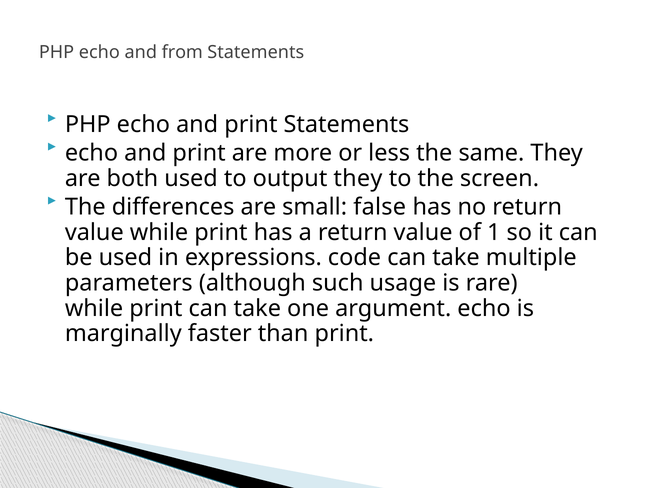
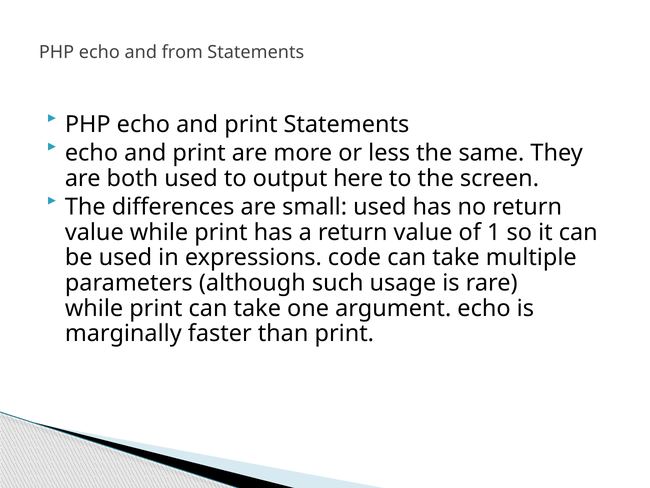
output they: they -> here (358, 178)
small false: false -> used (380, 207)
